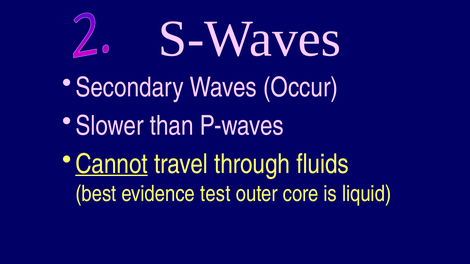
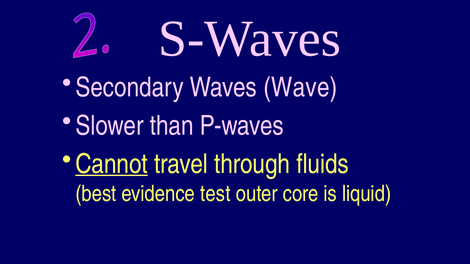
Occur: Occur -> Wave (300, 88)
